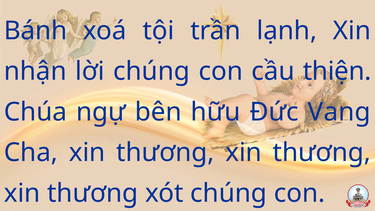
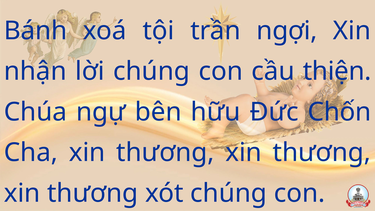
lạnh: lạnh -> ngợi (287, 31)
Vang: Vang -> Chốn (339, 112)
